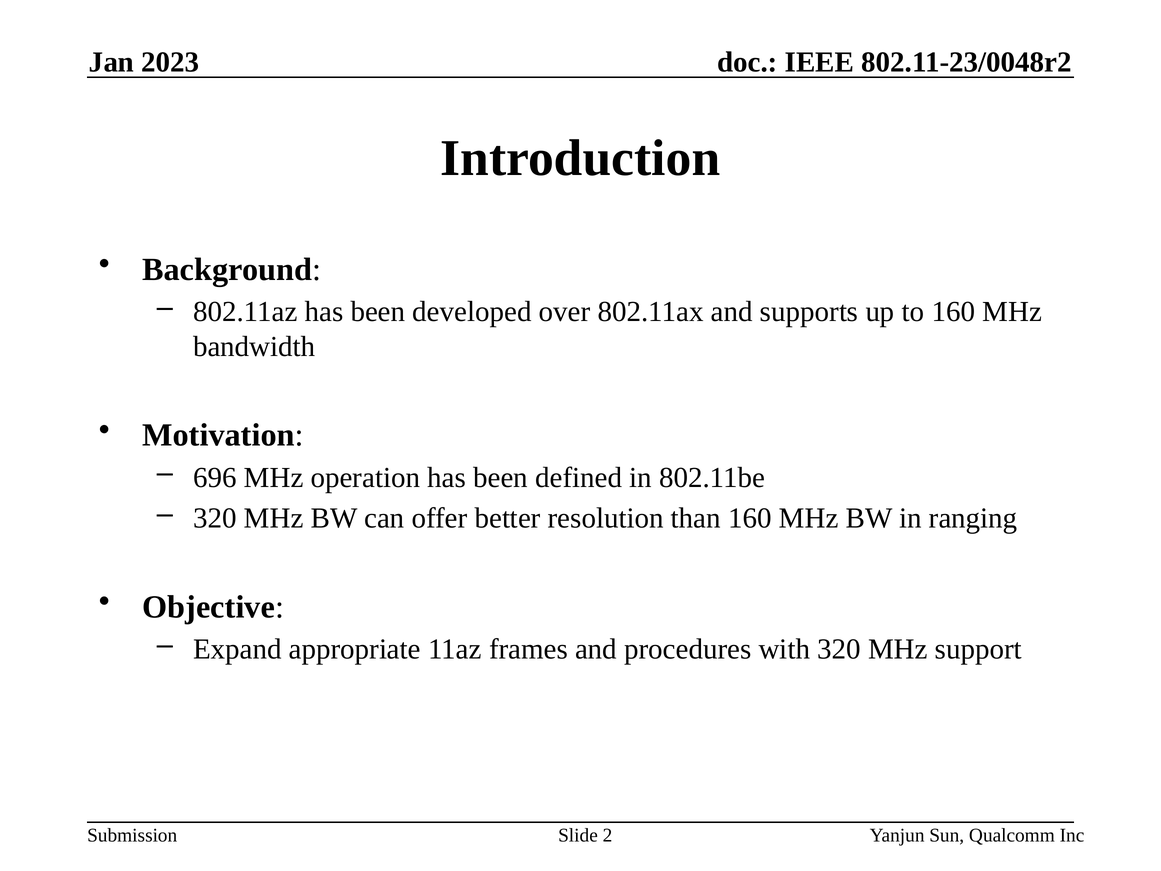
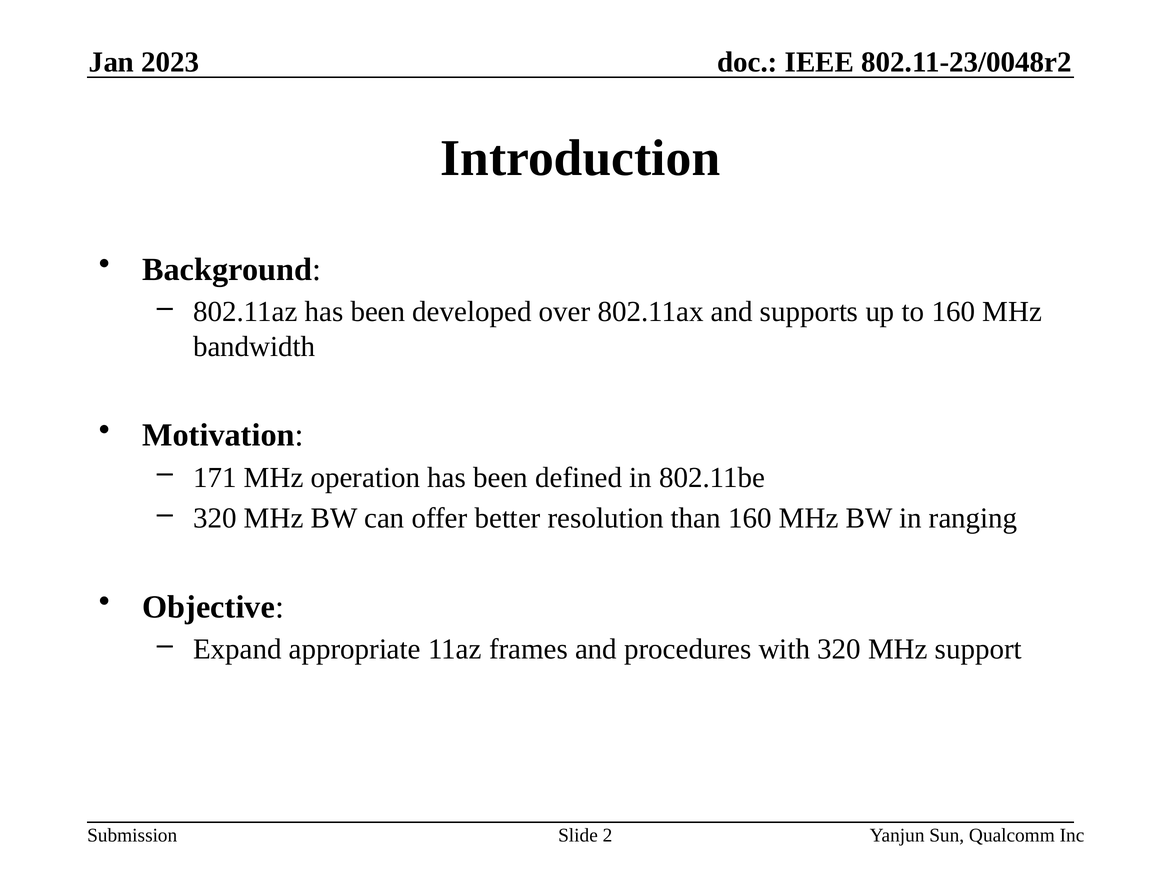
696: 696 -> 171 (215, 477)
